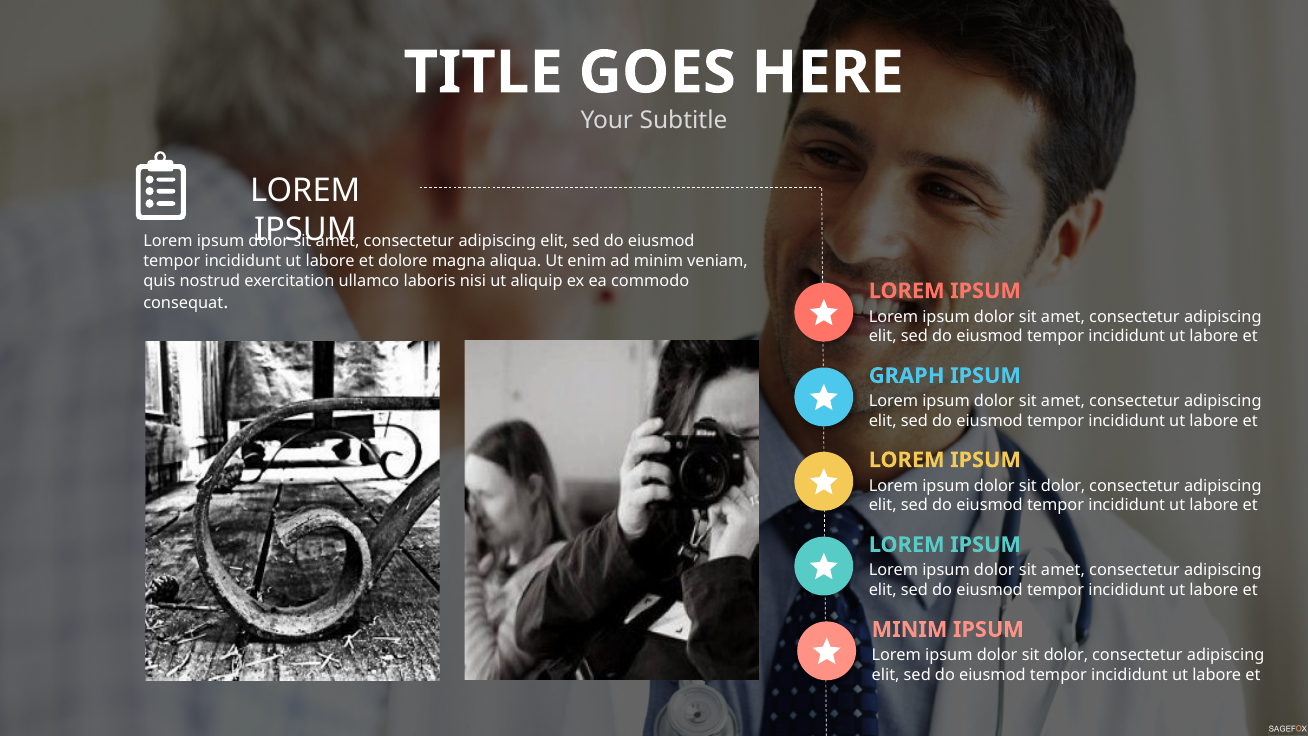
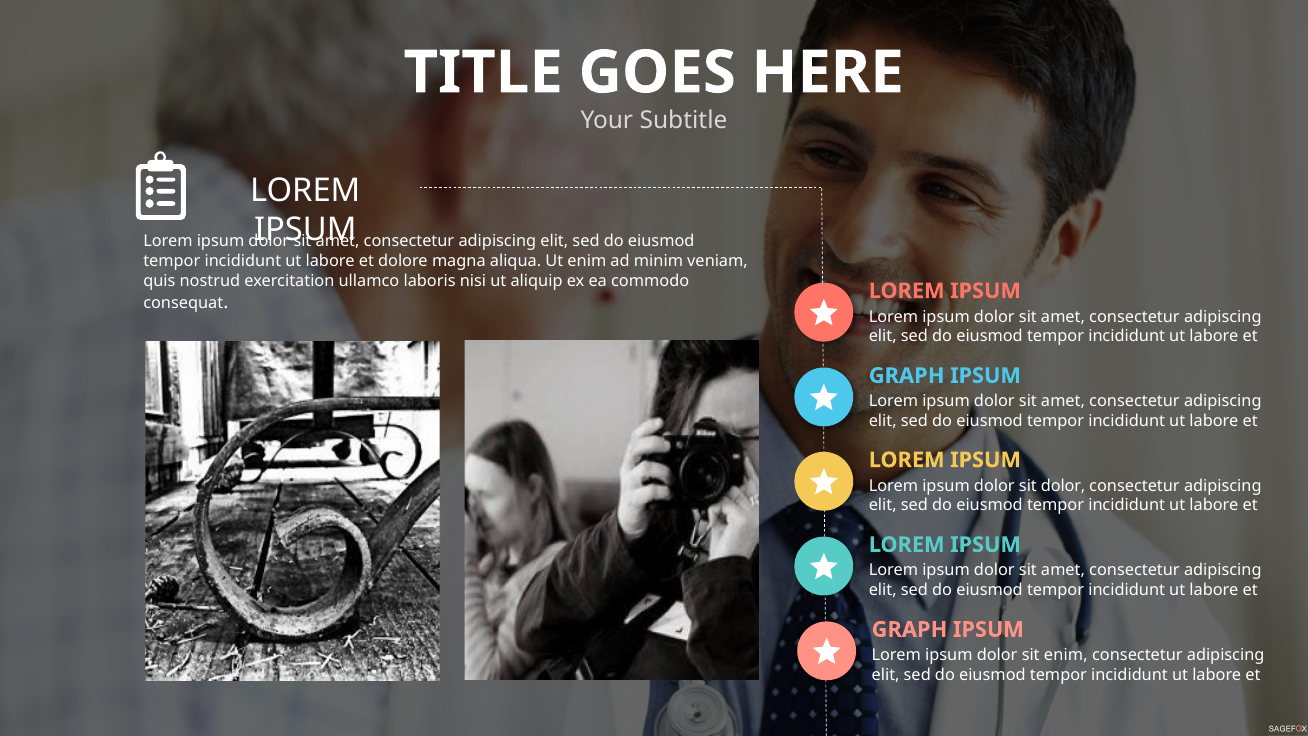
MINIM: MINIM -> GRAPH (909, 629)
dolor: dolor -> enim (1066, 655)
